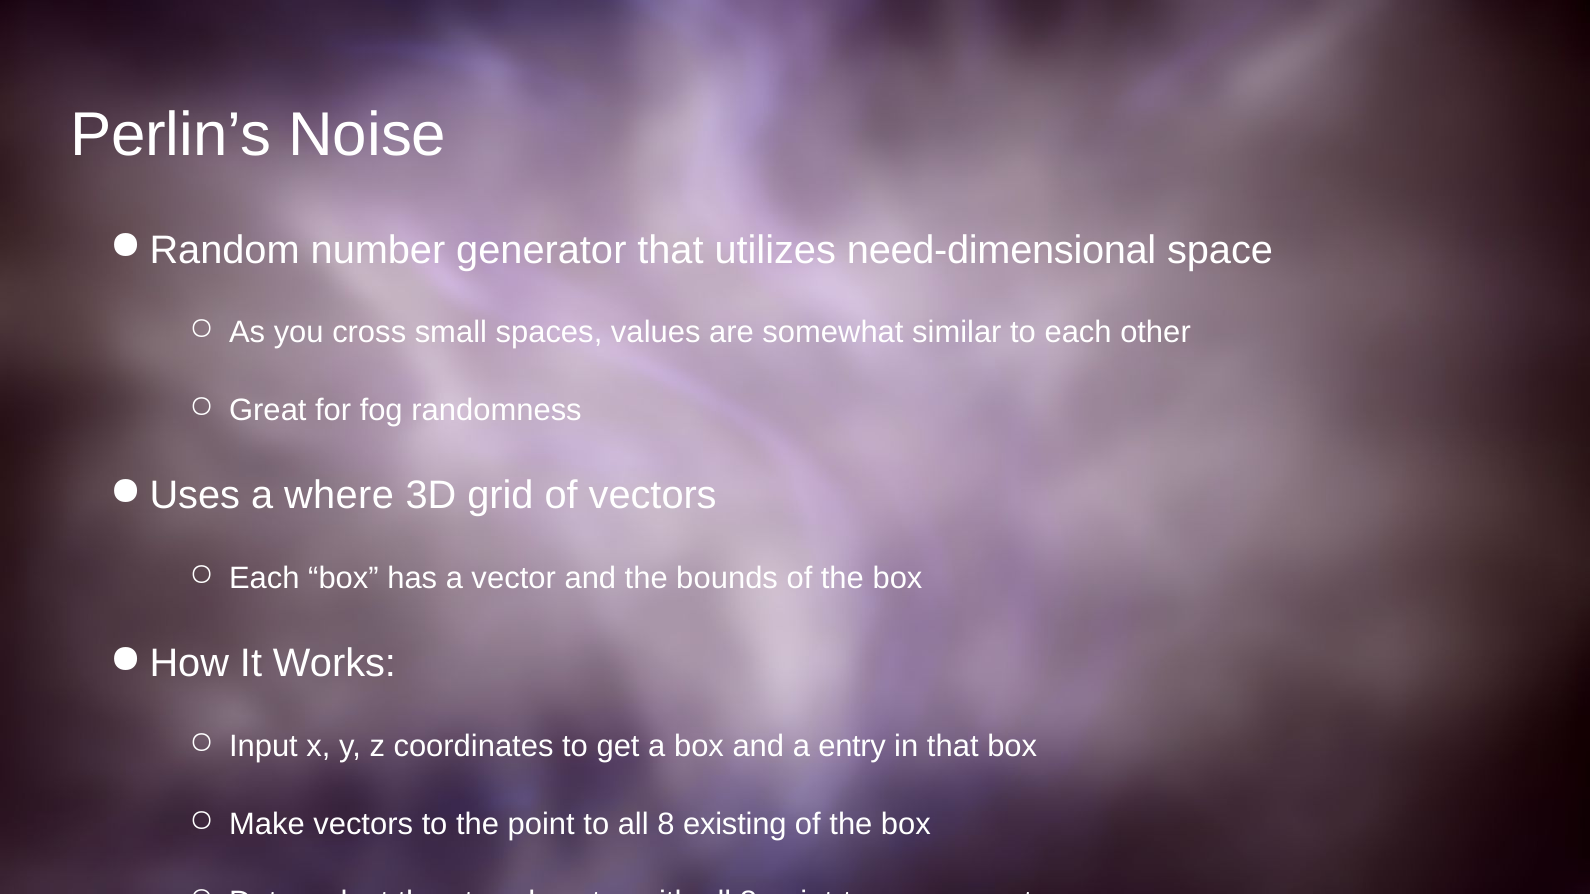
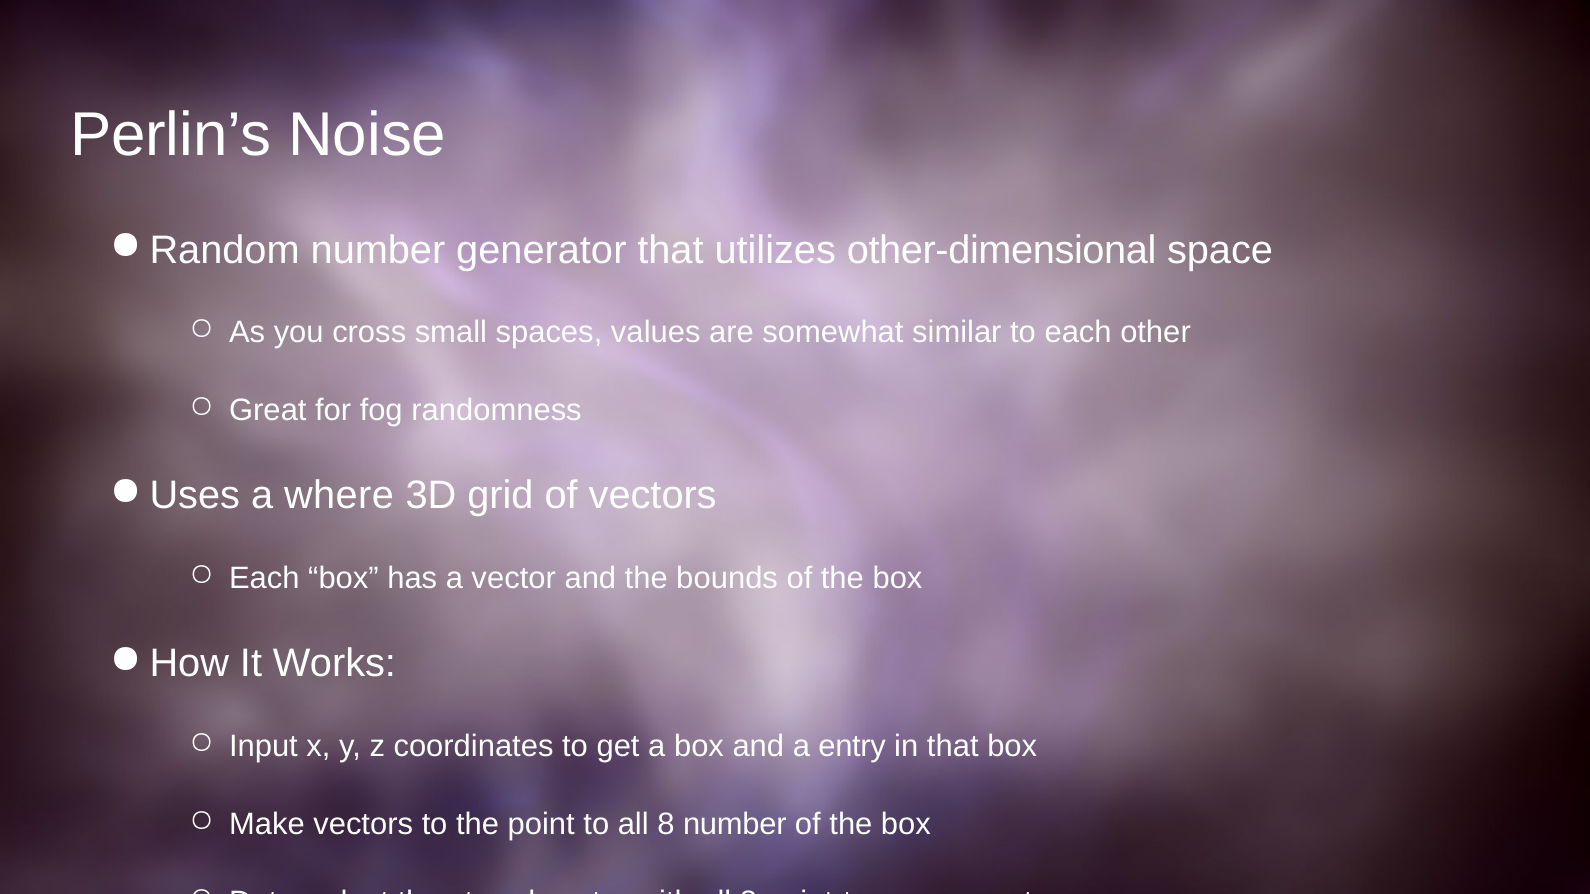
need-dimensional: need-dimensional -> other-dimensional (1002, 250)
8 existing: existing -> number (735, 825)
